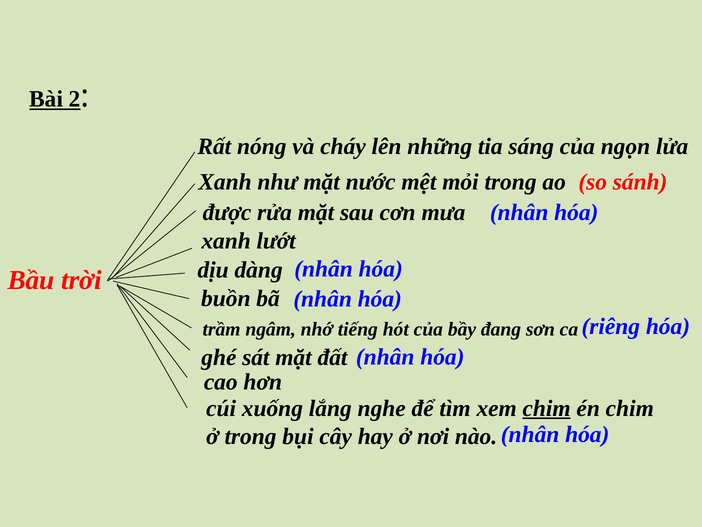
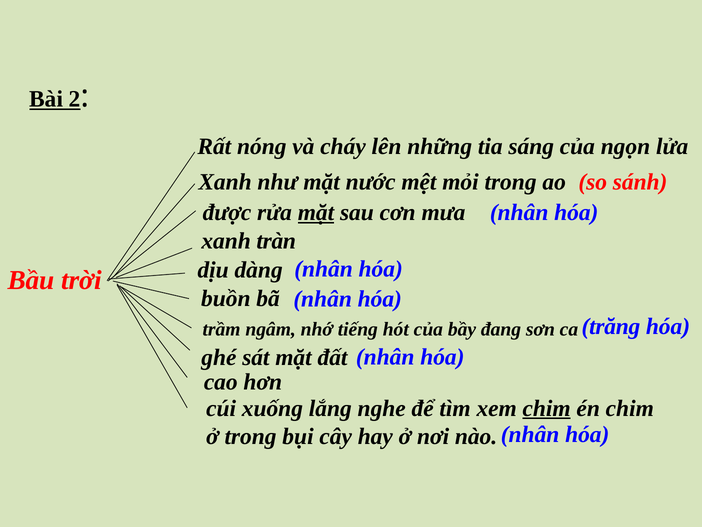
mặt underline: none -> present (316, 212)
lướt: lướt -> tràn (276, 241)
riêng: riêng -> trăng (611, 326)
